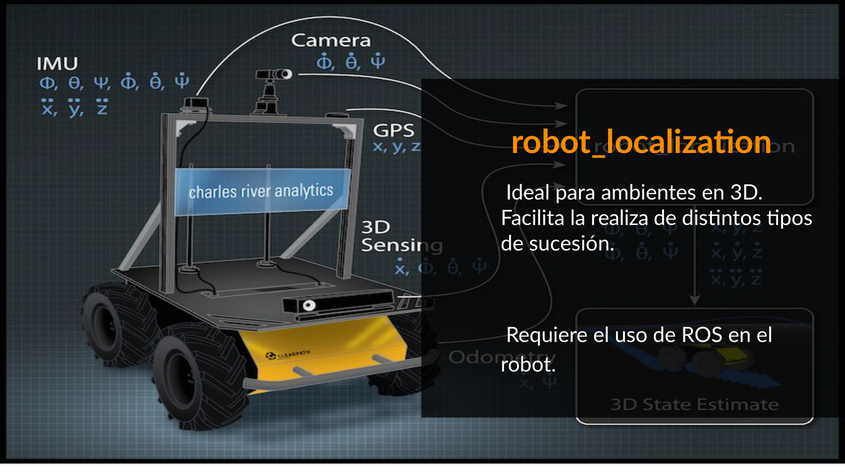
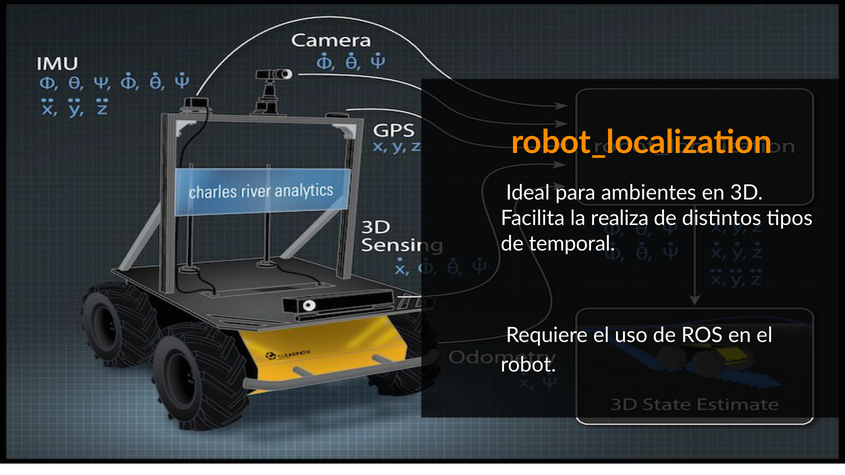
sucesión: sucesión -> temporal (572, 244)
